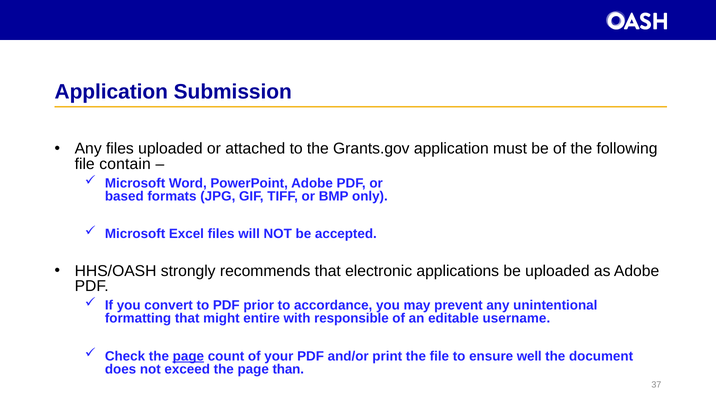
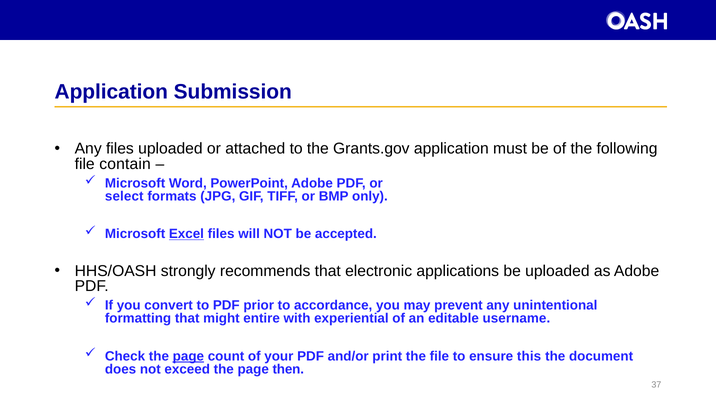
based: based -> select (124, 196)
Excel underline: none -> present (186, 234)
responsible: responsible -> experiential (351, 318)
well: well -> this (529, 356)
than: than -> then (288, 369)
